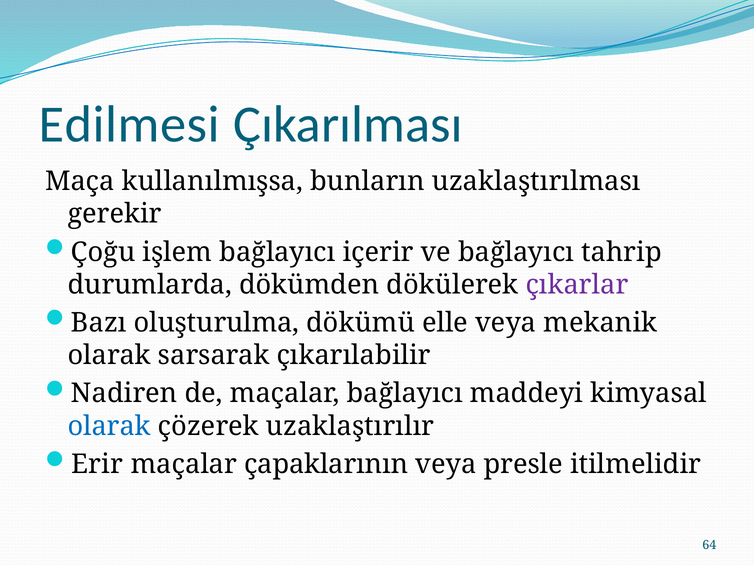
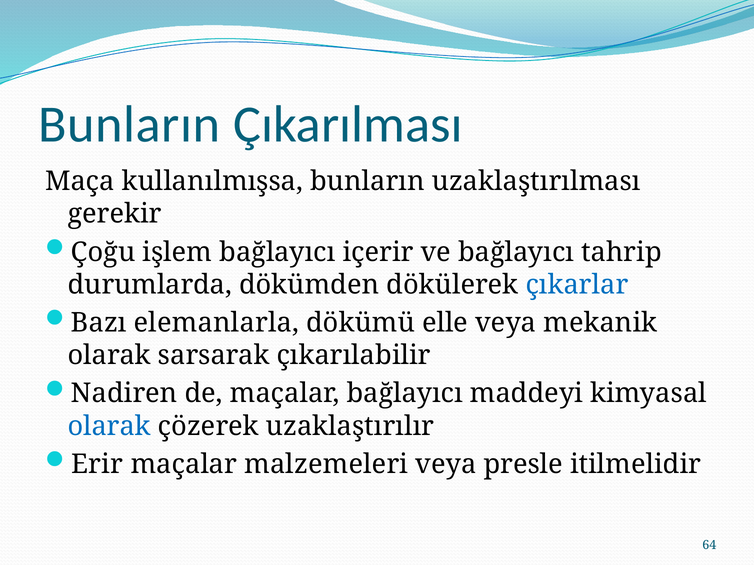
Edilmesi: Edilmesi -> Bunların (129, 125)
çıkarlar colour: purple -> blue (577, 285)
oluşturulma: oluşturulma -> elemanlarla (216, 323)
çapaklarının: çapaklarının -> malzemeleri (326, 464)
